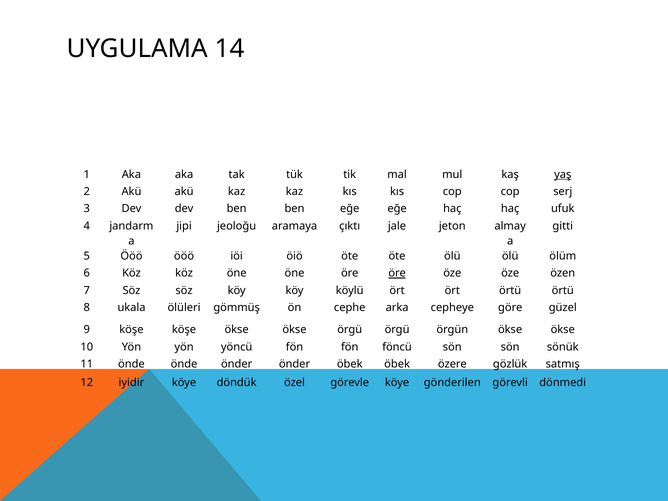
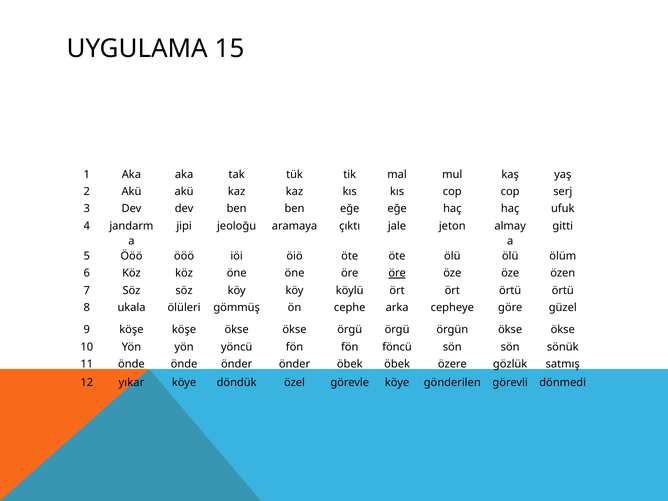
14: 14 -> 15 (230, 49)
yaş underline: present -> none (563, 175)
iyidir: iyidir -> yıkar (131, 382)
